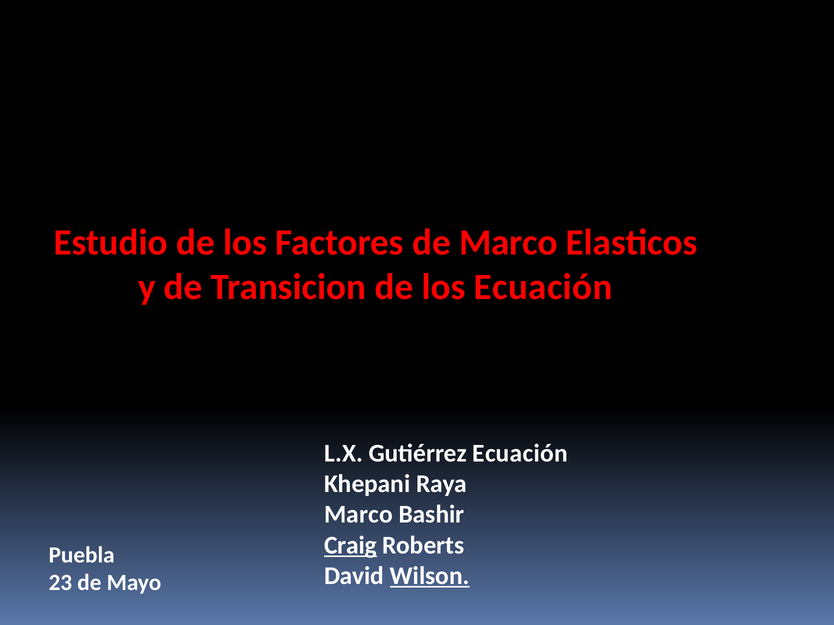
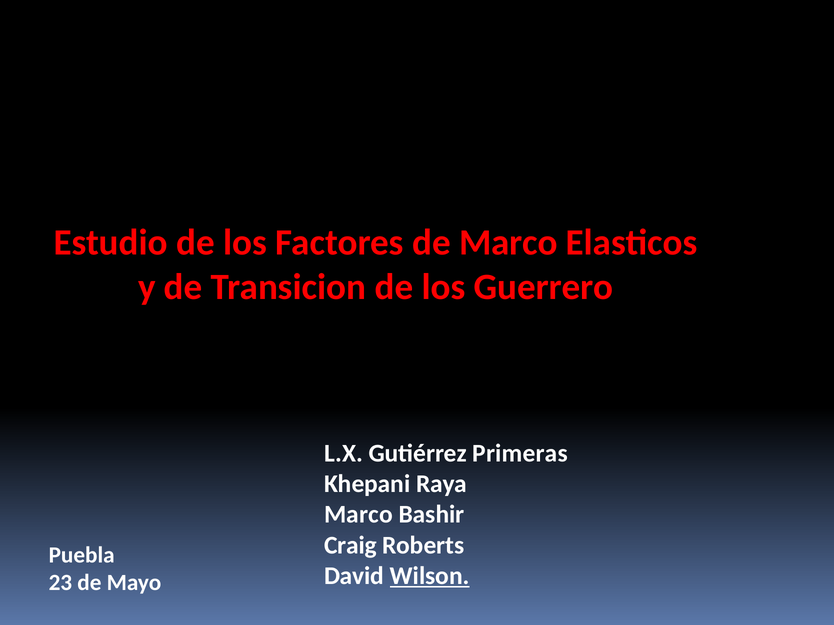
los Ecuación: Ecuación -> Guerrero (543, 287)
Gutiérrez Ecuación: Ecuación -> Primeras (520, 454)
Craig underline: present -> none (350, 546)
